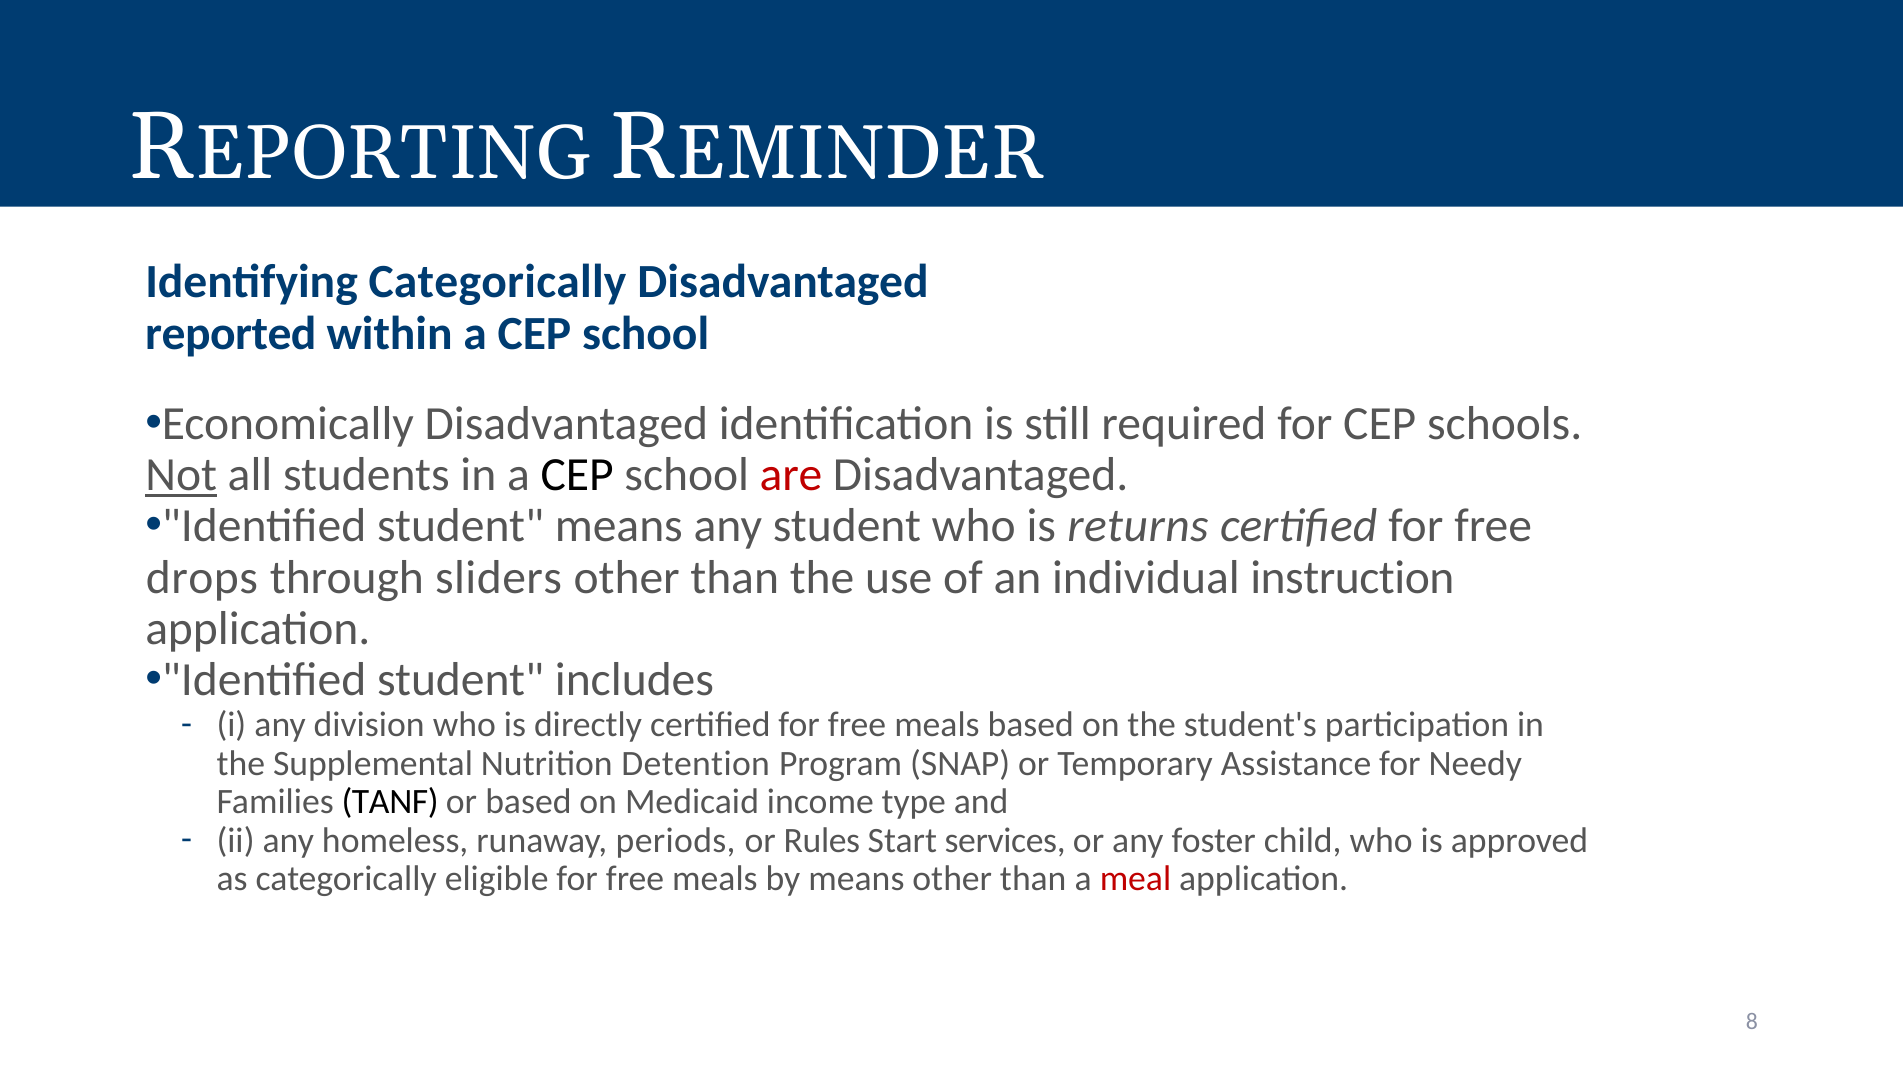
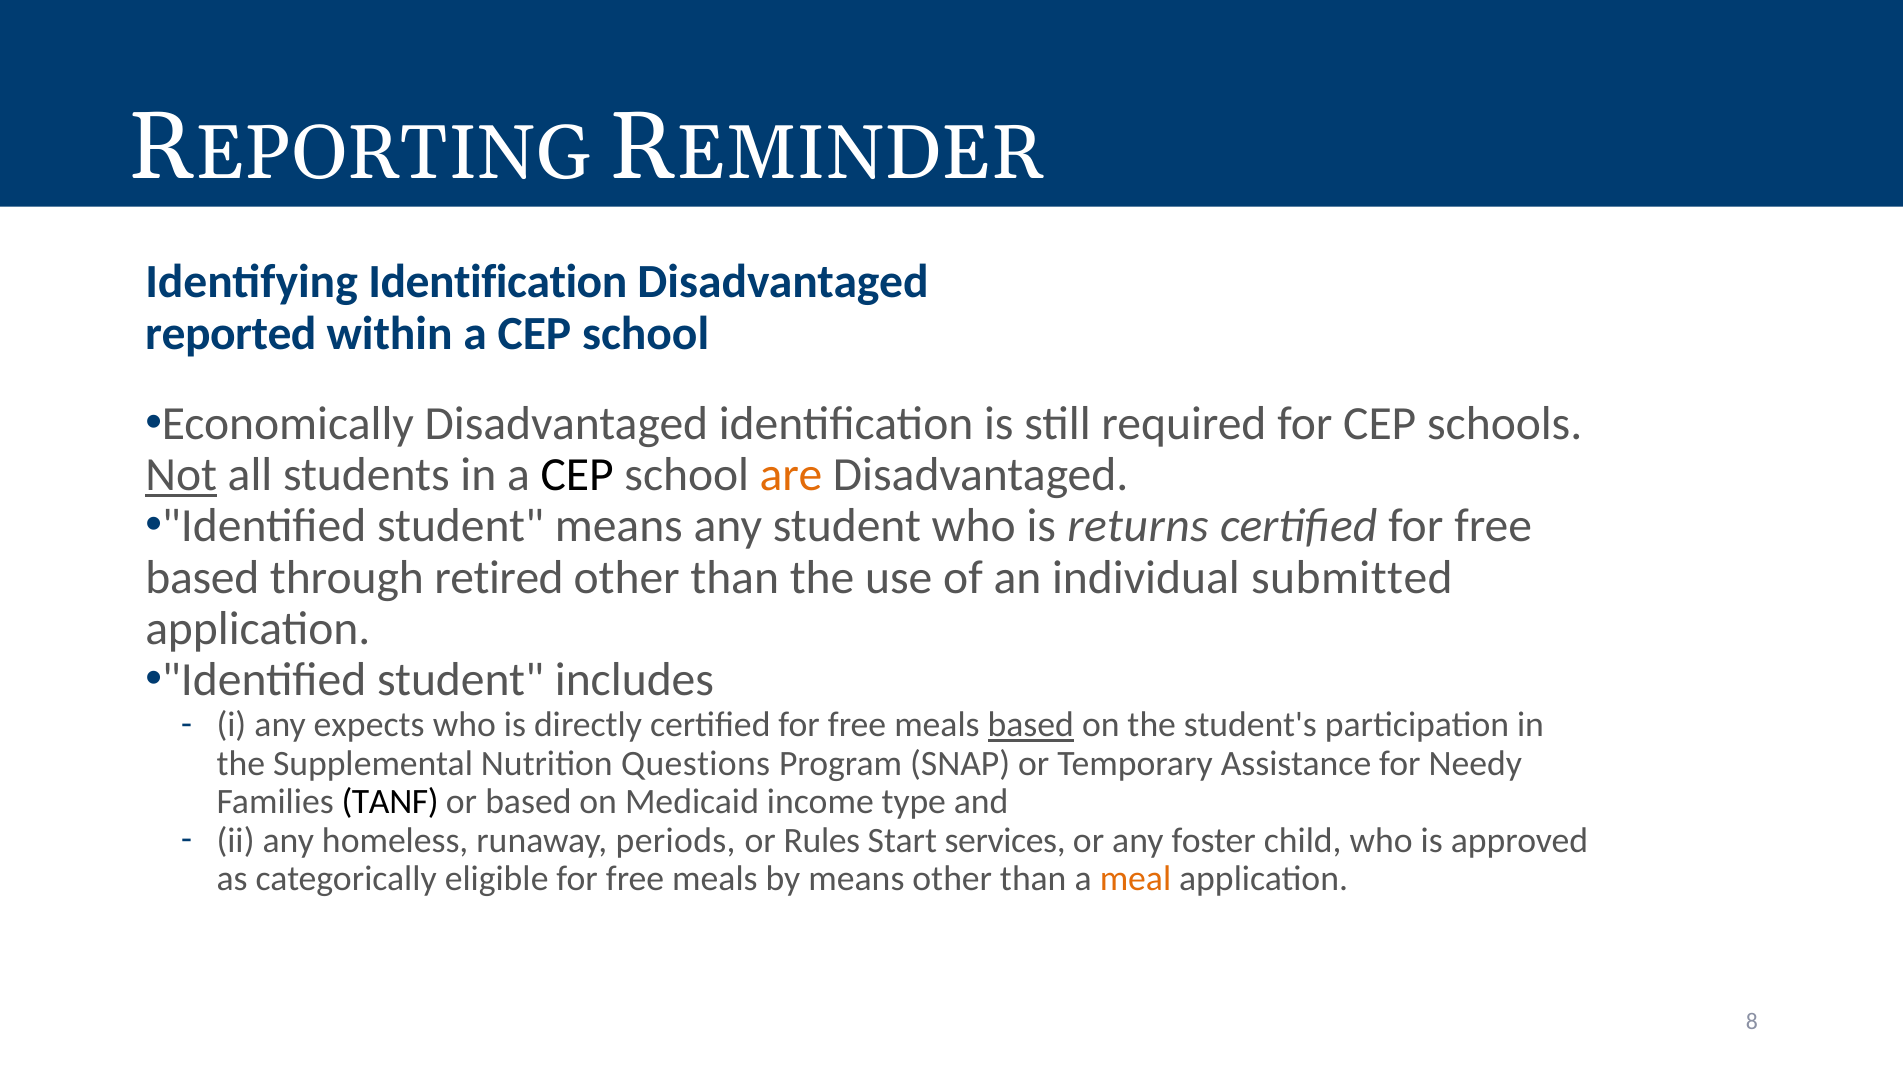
Identifying Categorically: Categorically -> Identification (498, 282)
are colour: red -> orange (791, 475)
drops: drops -> based (202, 578)
sliders: sliders -> retired (499, 578)
instruction: instruction -> submitted (1352, 578)
division: division -> expects (369, 725)
based underline: none -> present (1031, 725)
Detention: Detention -> Questions (696, 764)
meal colour: red -> orange (1135, 880)
